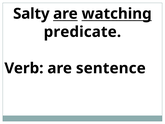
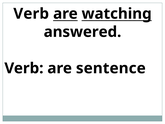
Salty: Salty -> Verb (31, 14)
predicate: predicate -> answered (82, 32)
